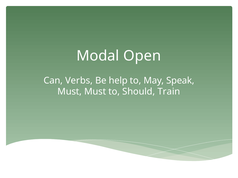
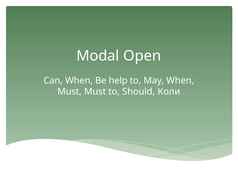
Can Verbs: Verbs -> When (79, 81)
May Speak: Speak -> When (180, 81)
Train: Train -> Коли (169, 92)
